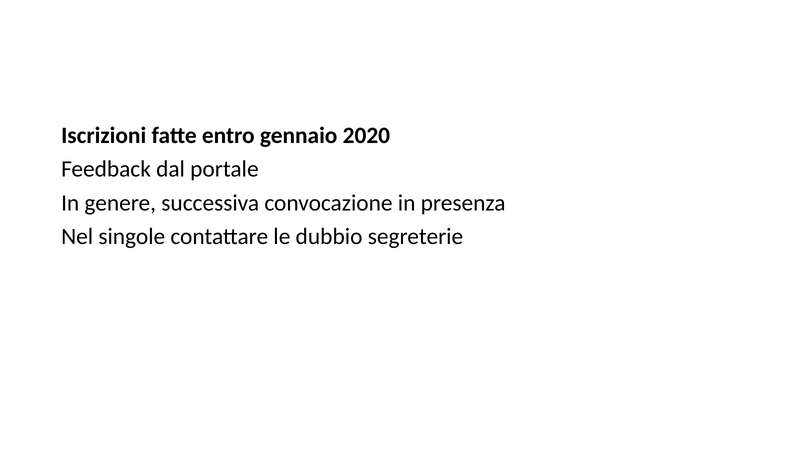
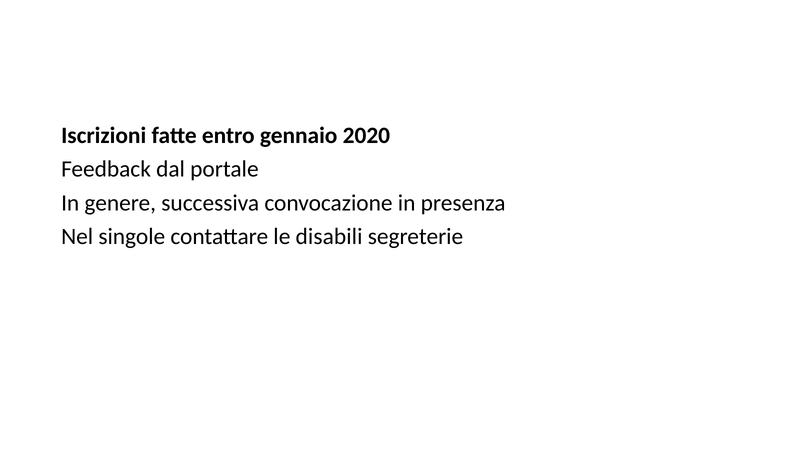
dubbio: dubbio -> disabili (329, 236)
